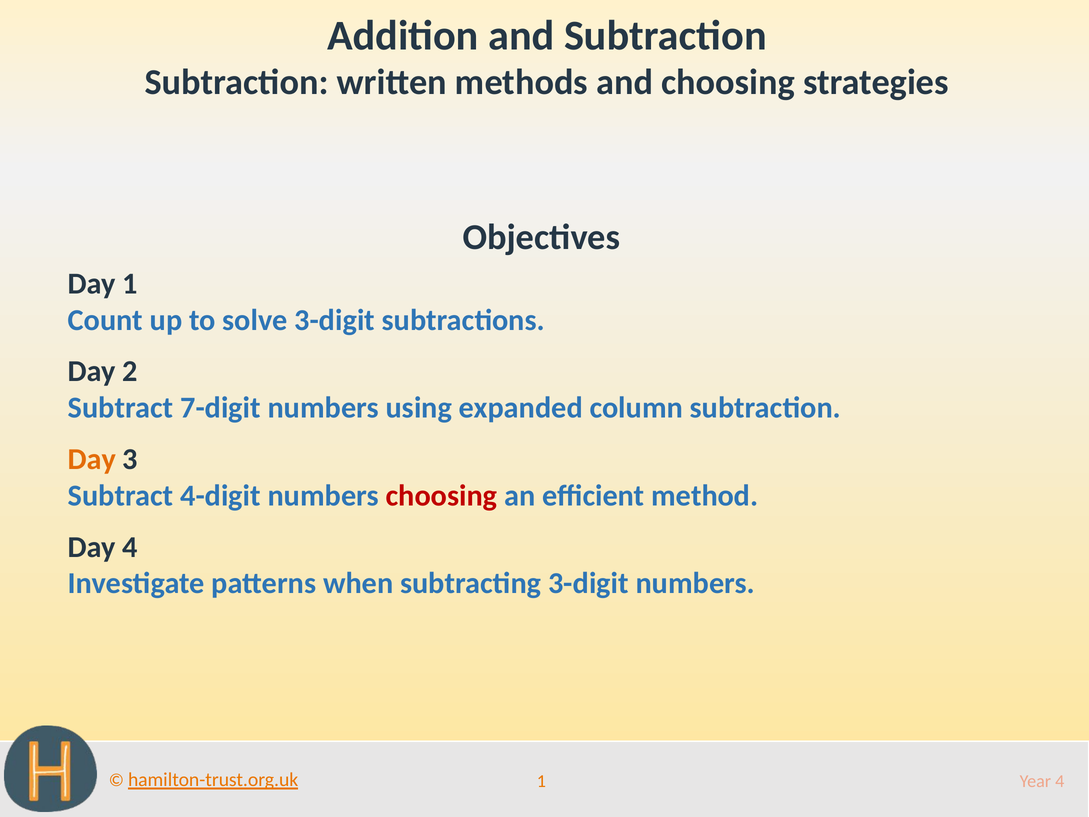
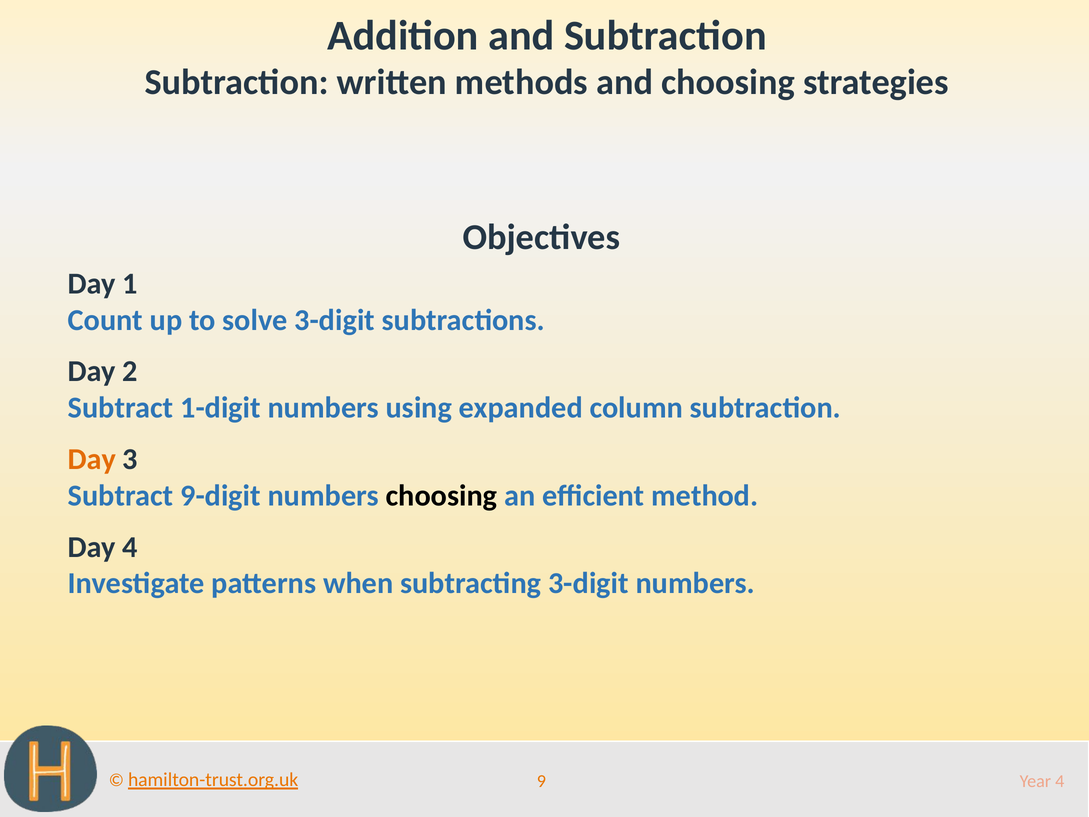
7-digit: 7-digit -> 1-digit (220, 408)
4-digit: 4-digit -> 9-digit (220, 495)
choosing colour: red -> black (441, 495)
1: 1 -> 9 (541, 781)
